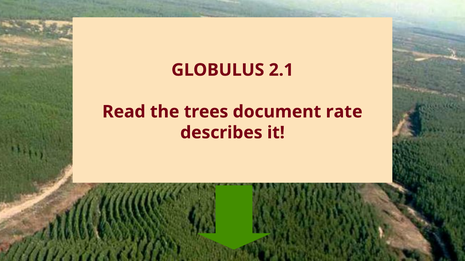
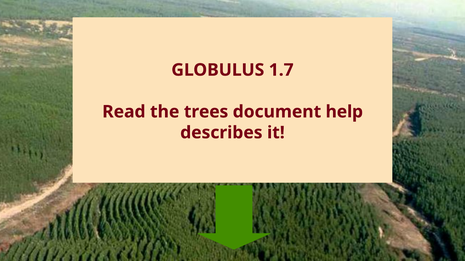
2.1: 2.1 -> 1.7 (281, 70)
rate: rate -> help (344, 112)
